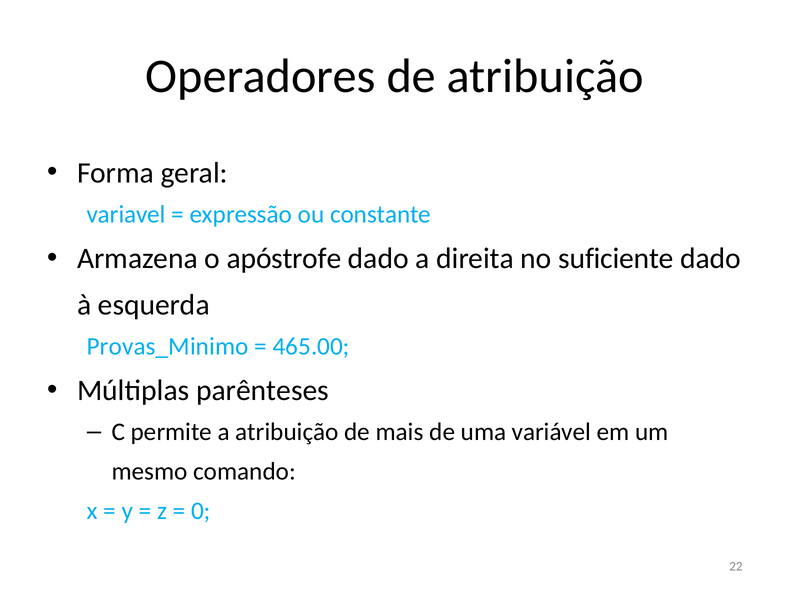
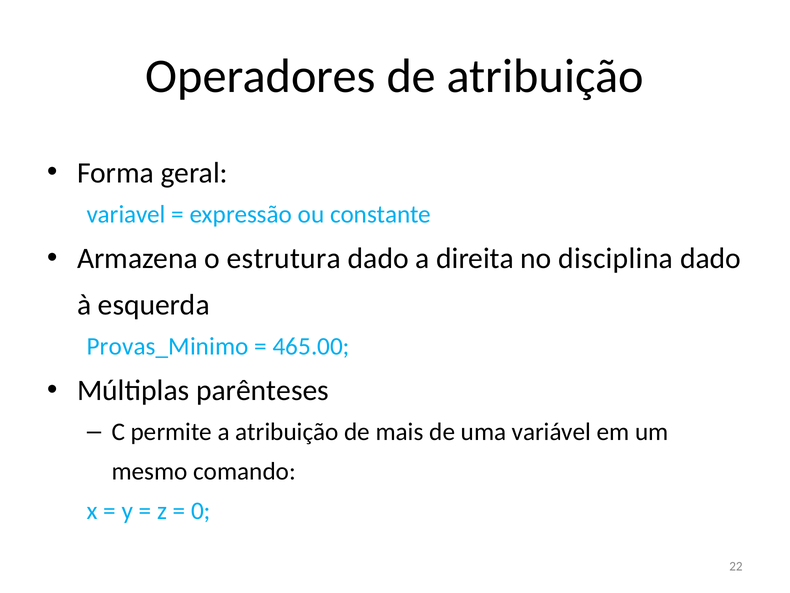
apóstrofe: apóstrofe -> estrutura (284, 258)
suficiente: suficiente -> disciplina (616, 258)
